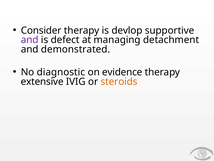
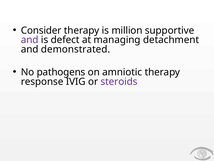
devlop: devlop -> million (127, 30)
diagnostic: diagnostic -> pathogens (61, 72)
evidence: evidence -> amniotic (122, 72)
extensive: extensive -> response (42, 81)
steroids colour: orange -> purple (119, 81)
